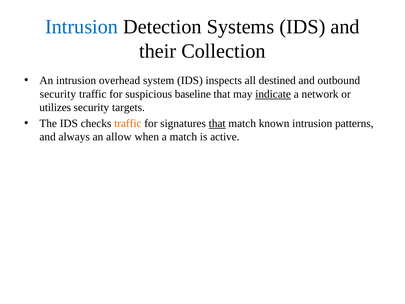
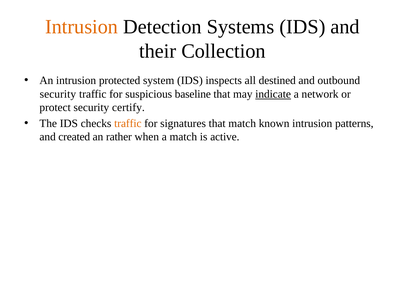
Intrusion colour: blue -> orange (82, 27)
overhead: overhead -> protected (120, 80)
utilizes: utilizes -> protect (55, 108)
targets: targets -> certify (128, 108)
that underline: present -> none (217, 123)
always: always -> created (74, 137)
allow: allow -> rather (119, 137)
